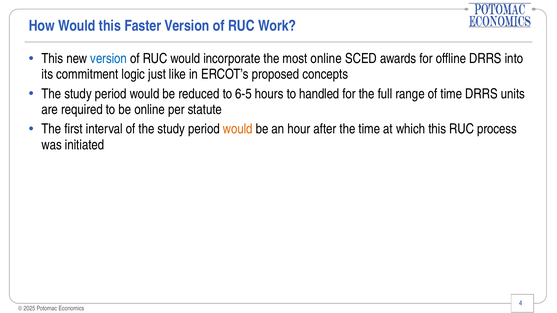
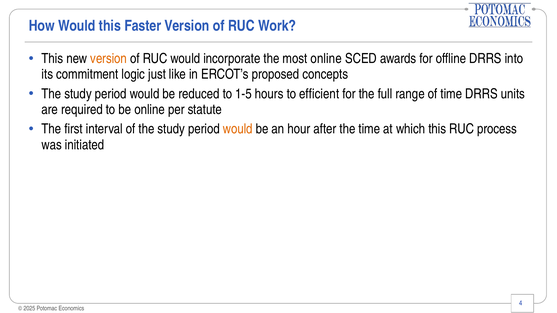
version colour: blue -> orange (109, 59)
6-5: 6-5 -> 1-5 (244, 94)
handled: handled -> efficient (319, 94)
